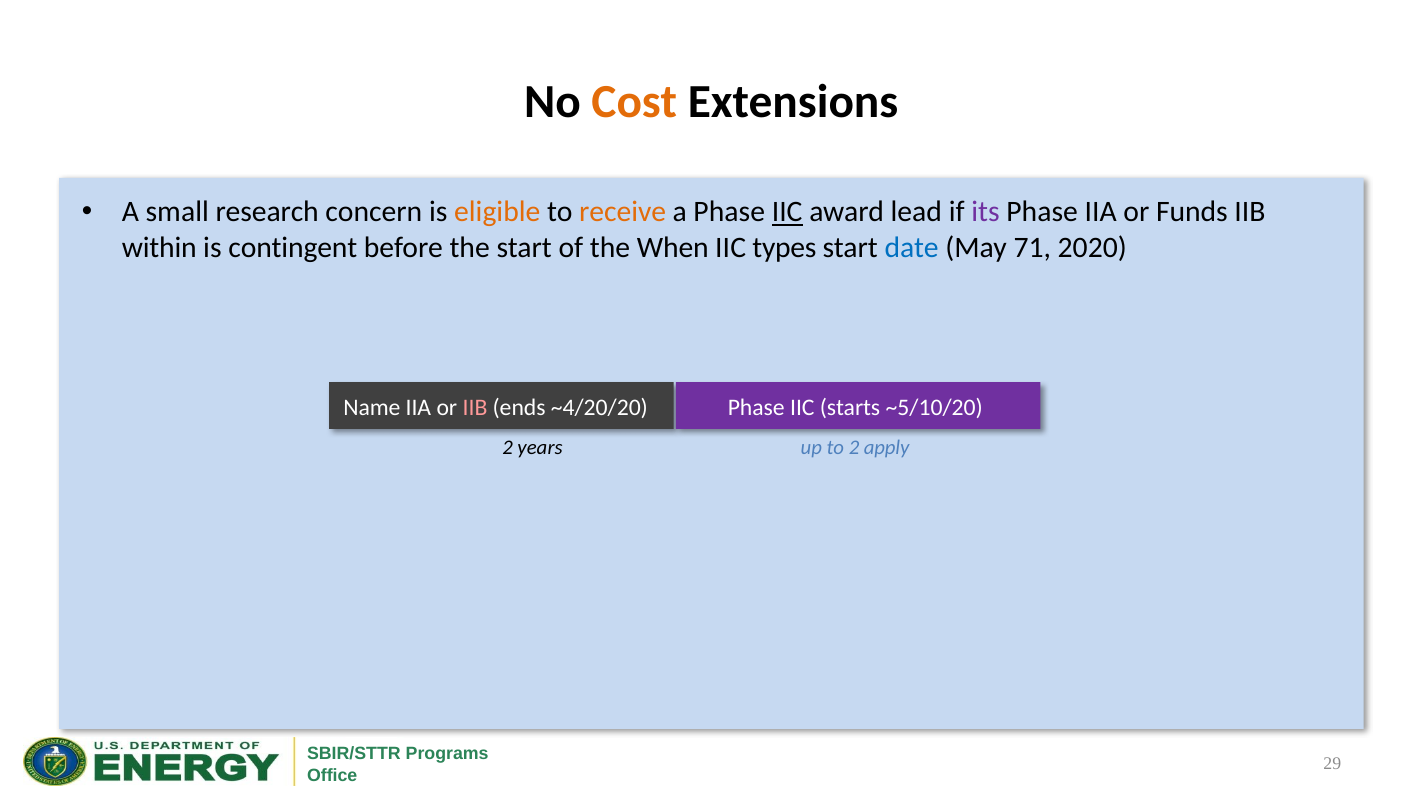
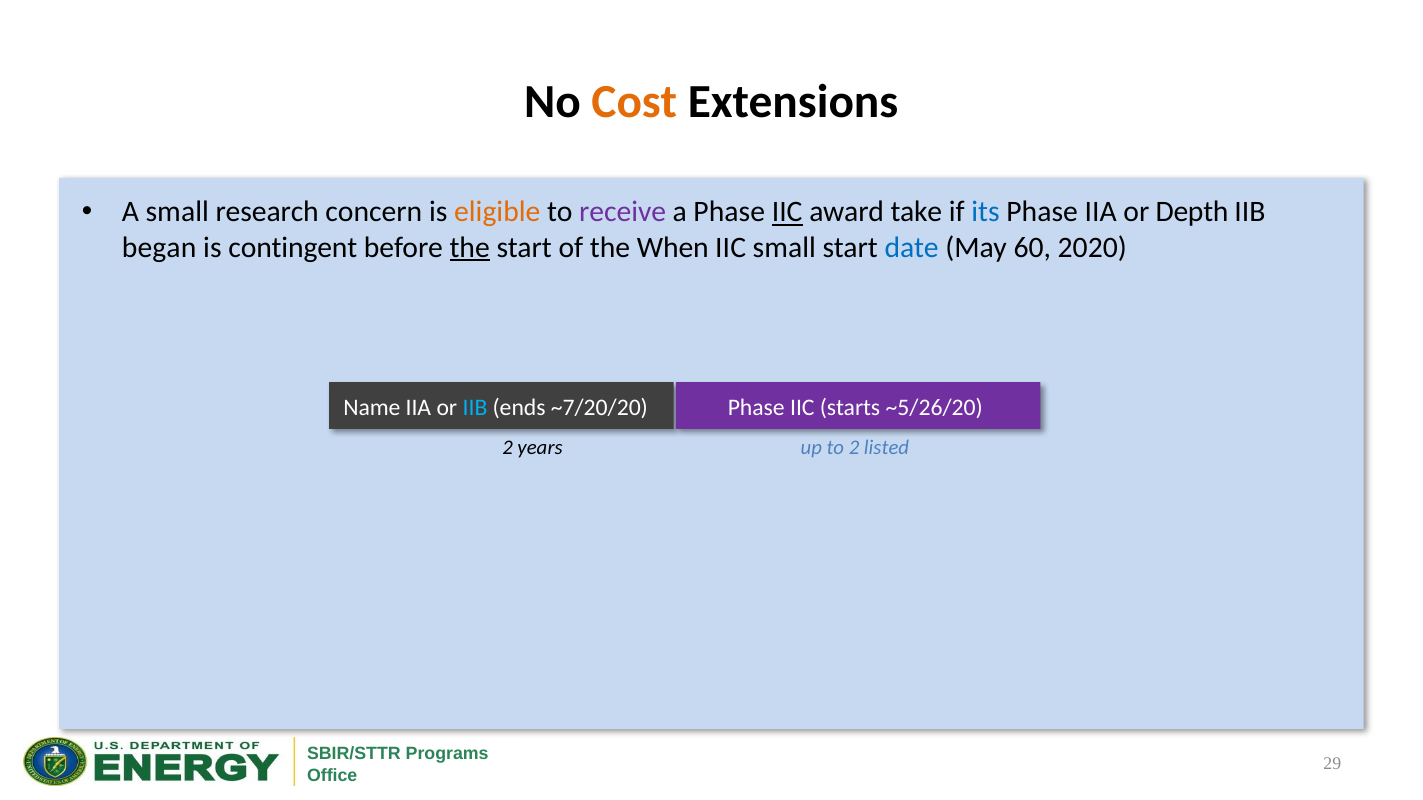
receive colour: orange -> purple (623, 212)
lead: lead -> take (916, 212)
its colour: purple -> blue (985, 212)
Funds: Funds -> Depth (1192, 212)
within: within -> began (159, 248)
the underline: none -> present (470, 248)
IIC types: types -> small (784, 248)
71: 71 -> 60 (1032, 248)
IIB colour: pink -> light blue (475, 407)
~4/20/20: ~4/20/20 -> ~7/20/20 (599, 407)
~5/10/20: ~5/10/20 -> ~5/26/20 (934, 407)
apply: apply -> listed (887, 448)
